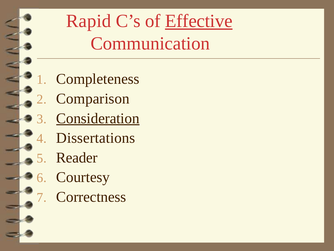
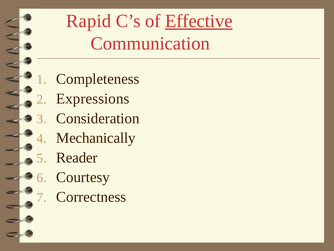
Comparison: Comparison -> Expressions (93, 99)
Consideration underline: present -> none (98, 118)
Dissertations: Dissertations -> Mechanically (96, 138)
